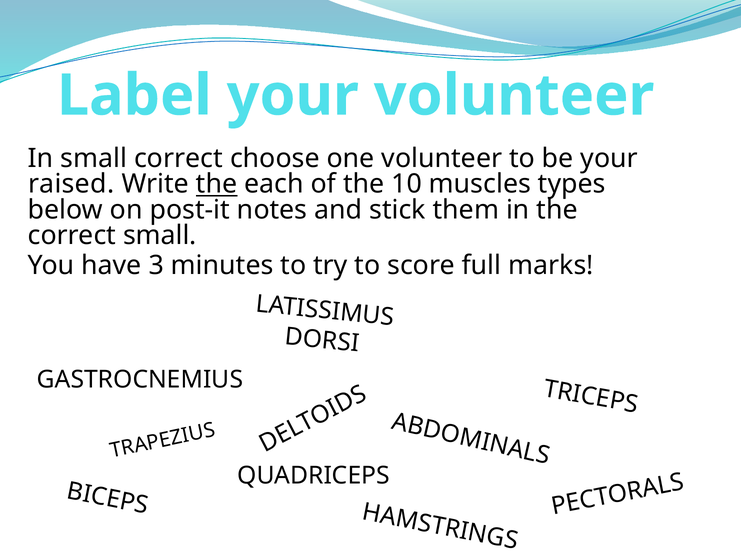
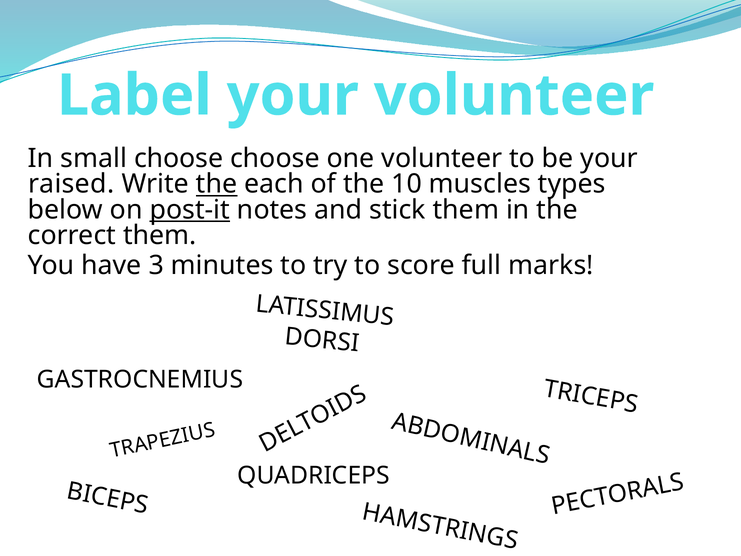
small correct: correct -> choose (179, 158)
post-it underline: none -> present (190, 210)
correct small: small -> them (160, 235)
